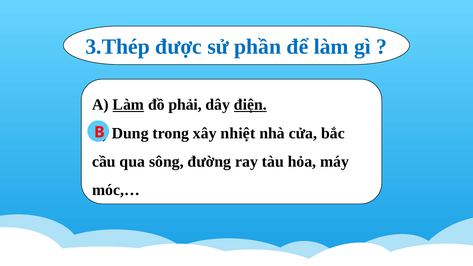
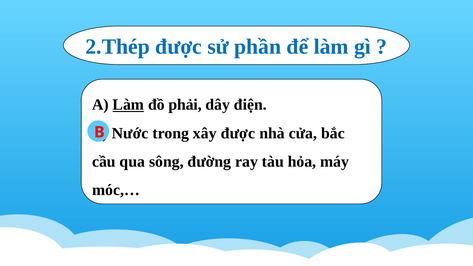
3.Thép: 3.Thép -> 2.Thép (118, 47)
điện underline: present -> none (250, 105)
Dung: Dung -> Nước (130, 133)
xây nhiệt: nhiệt -> được (238, 133)
